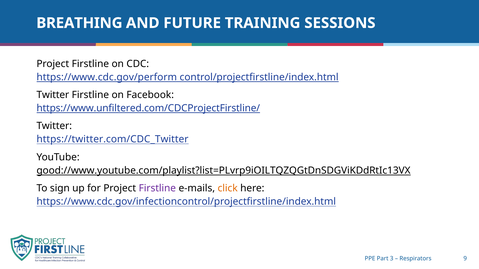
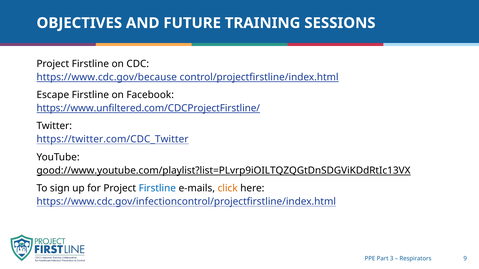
BREATHING: BREATHING -> OBJECTIVES (79, 23)
https://www.cdc.gov/perform: https://www.cdc.gov/perform -> https://www.cdc.gov/because (107, 77)
Twitter: Twitter -> Escape (53, 95)
Firstline colour: purple -> blue (157, 189)
